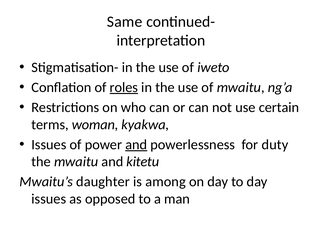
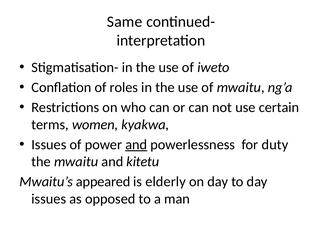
roles underline: present -> none (124, 88)
woman: woman -> women (95, 125)
daughter: daughter -> appeared (103, 182)
among: among -> elderly (166, 182)
